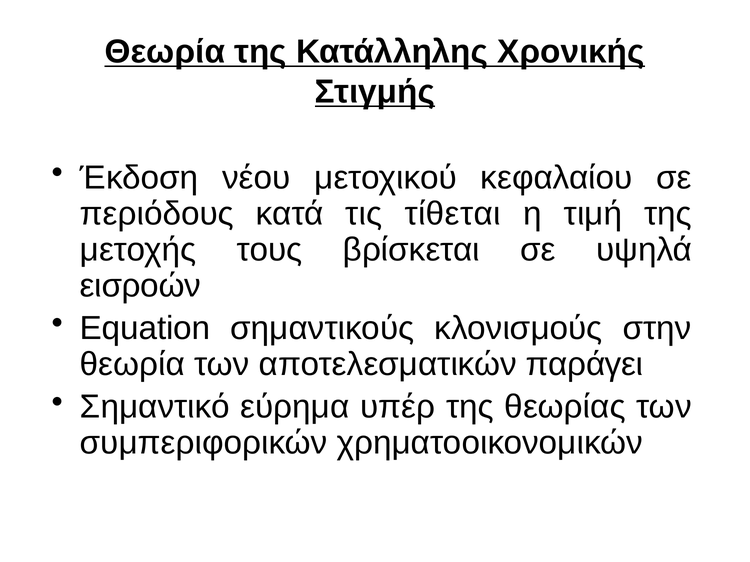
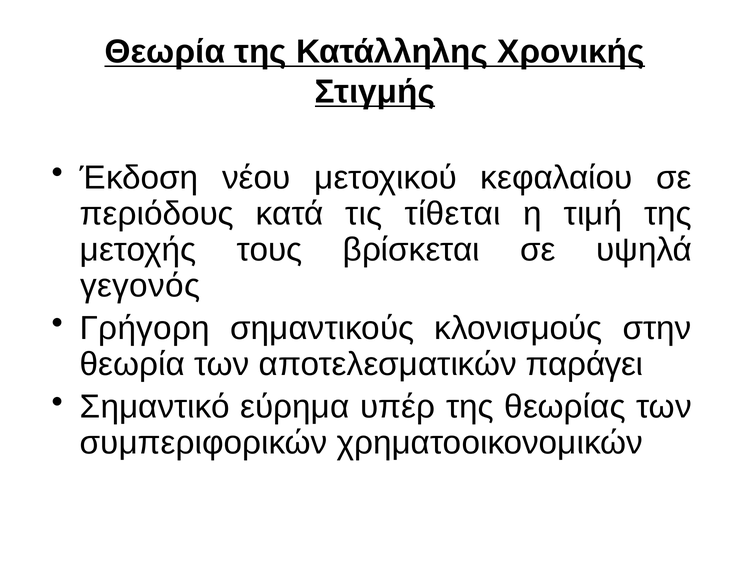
εισροών: εισροών -> γεγονός (140, 286)
Equation: Equation -> Γρήγορη (145, 329)
